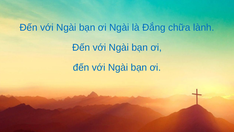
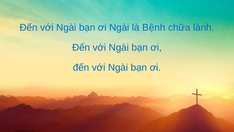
Đắng: Đắng -> Bệnh (154, 27)
